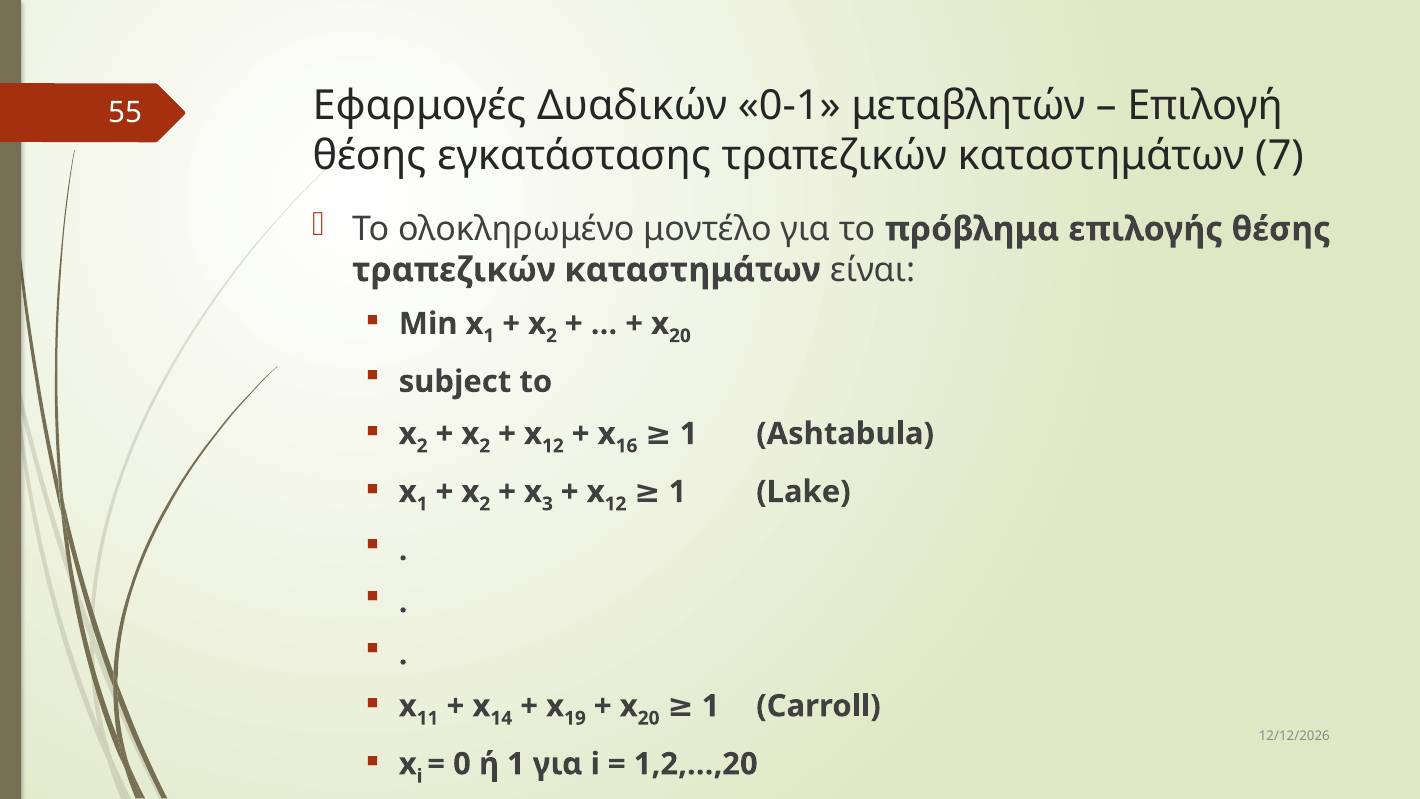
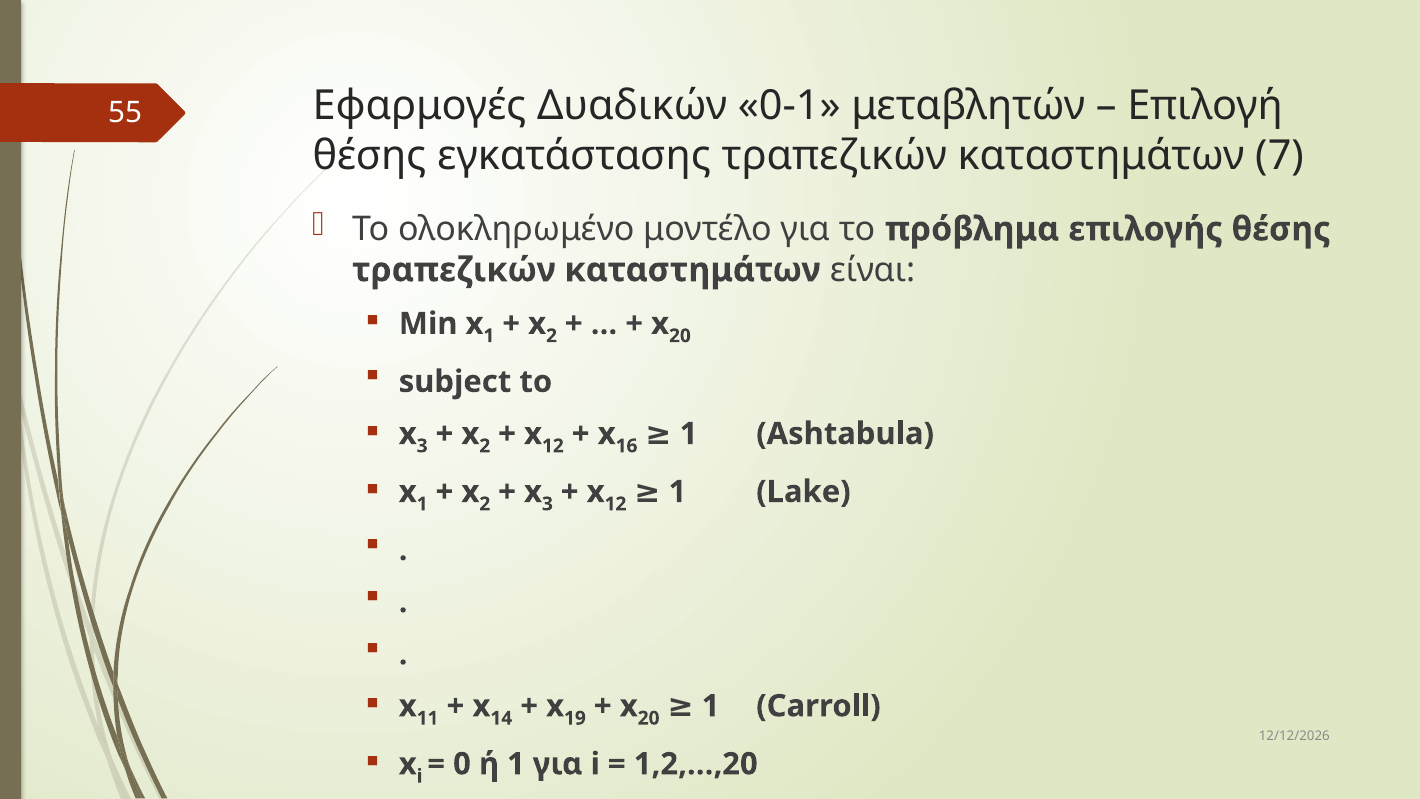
2: 2 -> 3 (422, 446)
